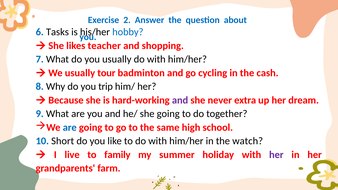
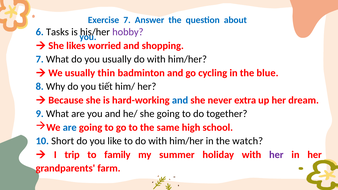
Exercise 2: 2 -> 7 (127, 20)
hobby colour: blue -> purple (128, 32)
teacher: teacher -> worried (104, 46)
tour: tour -> thin (106, 73)
cash: cash -> blue (267, 73)
trip: trip -> tiết (106, 87)
and colour: purple -> blue (180, 100)
live: live -> trip (72, 155)
